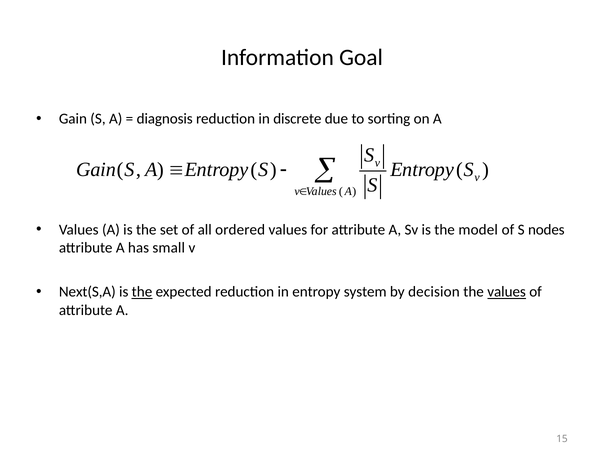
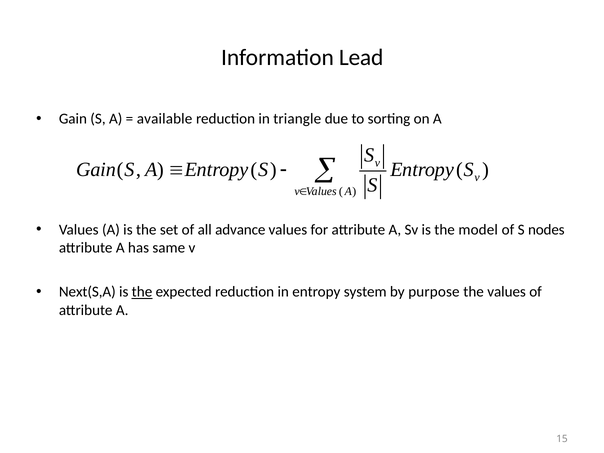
Goal: Goal -> Lead (361, 58)
diagnosis: diagnosis -> available (165, 119)
discrete: discrete -> triangle (297, 119)
ordered: ordered -> advance (240, 230)
small: small -> same (169, 248)
decision: decision -> purpose (434, 292)
values underline: present -> none (507, 292)
